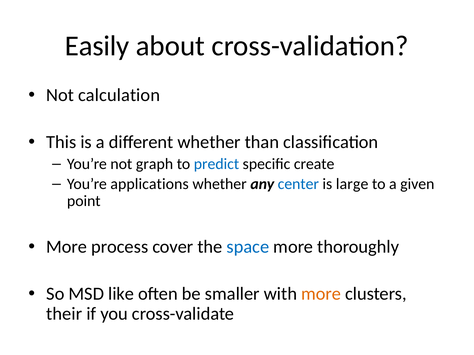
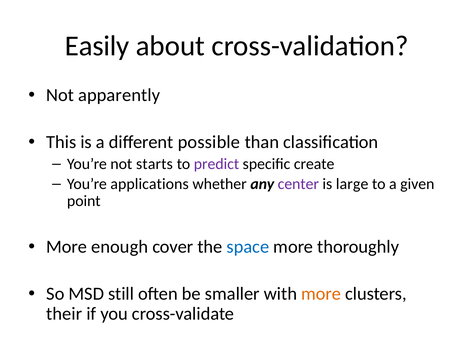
calculation: calculation -> apparently (119, 95)
different whether: whether -> possible (209, 142)
graph: graph -> starts (154, 164)
predict colour: blue -> purple (216, 164)
center colour: blue -> purple (298, 184)
process: process -> enough (120, 247)
like: like -> still (121, 294)
